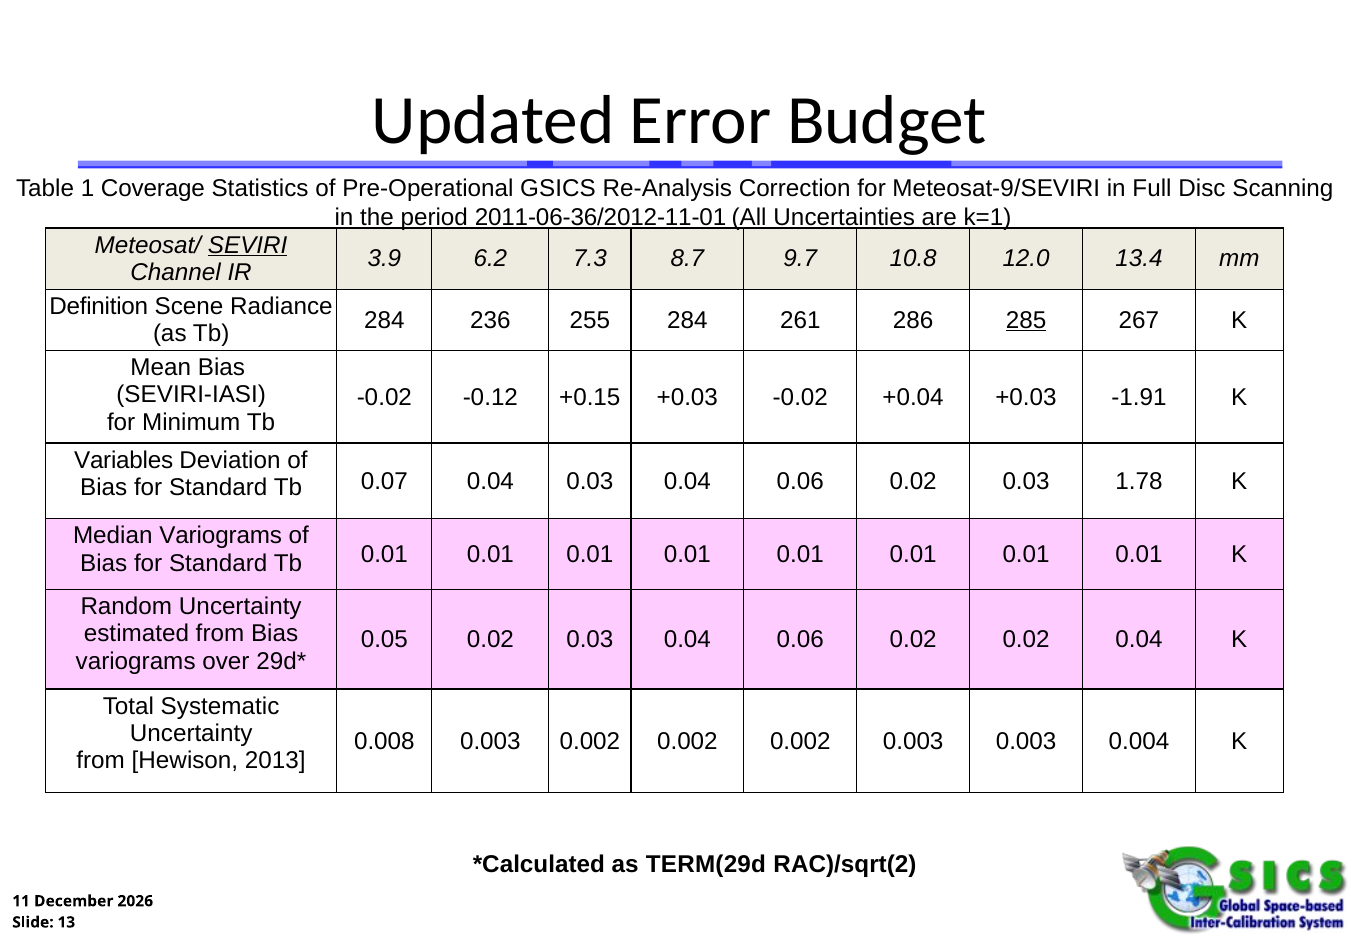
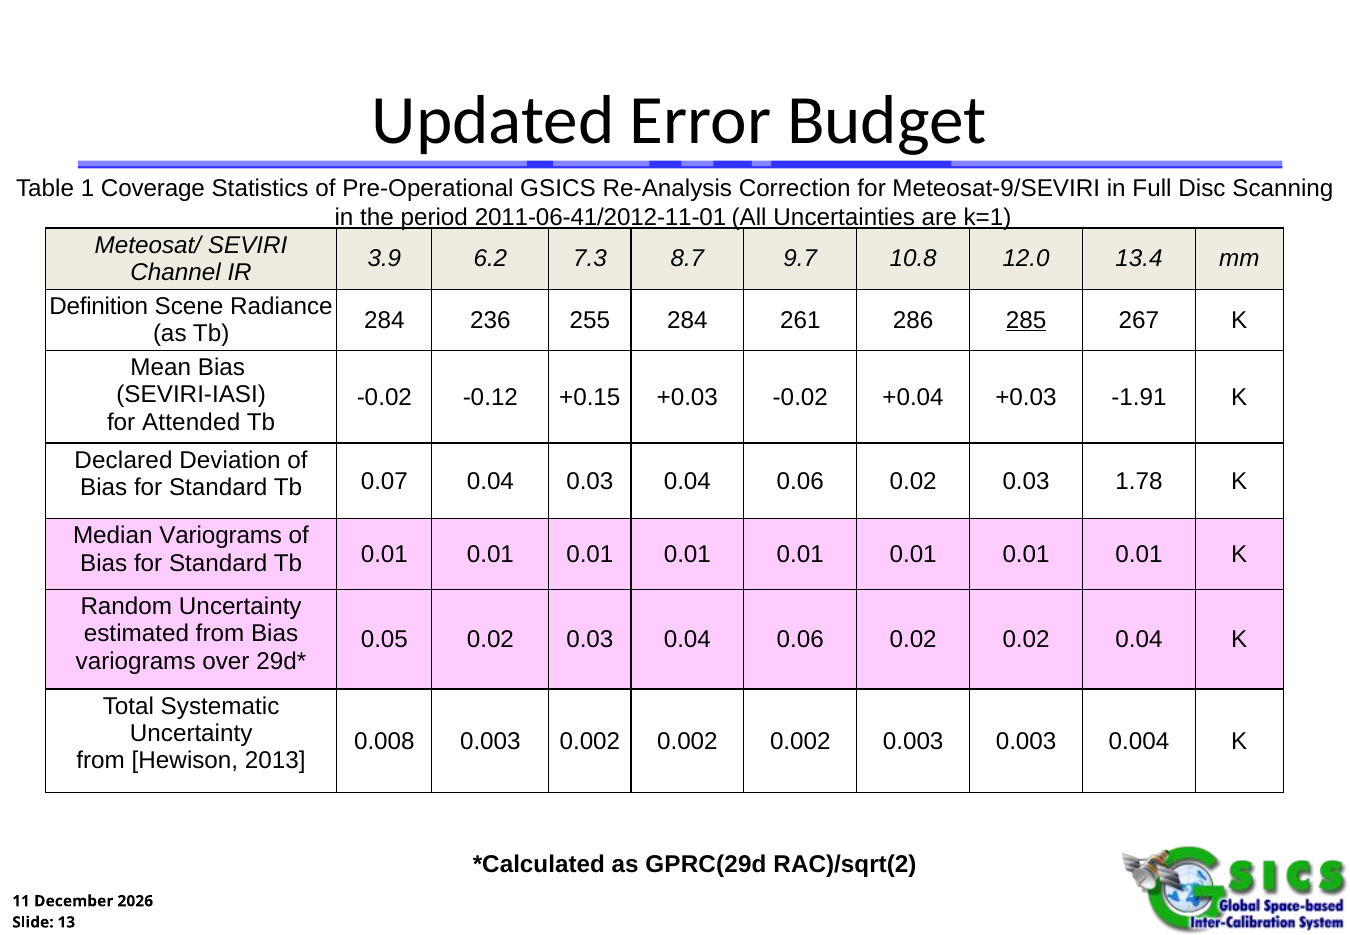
2011-06-36/2012-11-01: 2011-06-36/2012-11-01 -> 2011-06-41/2012-11-01 (601, 217)
SEVIRI underline: present -> none (248, 245)
Minimum: Minimum -> Attended (191, 422)
Variables: Variables -> Declared (123, 460)
TERM(29d: TERM(29d -> GPRC(29d (706, 864)
